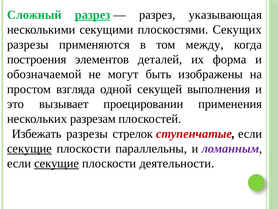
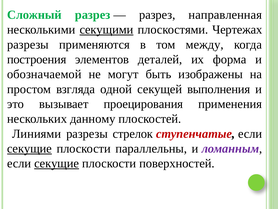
разрез underline: present -> none (93, 15)
указывающая: указывающая -> направленная (225, 15)
секущими underline: none -> present (106, 30)
Секущих: Секущих -> Чертежах (237, 30)
проецировании: проецировании -> проецирования (143, 104)
разрезам: разрезам -> данному (93, 119)
Избежать: Избежать -> Линиями (37, 133)
деятельности: деятельности -> поверхностей (177, 163)
